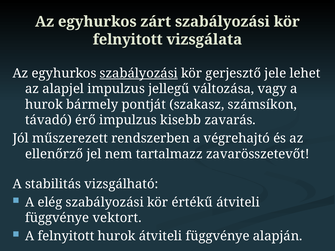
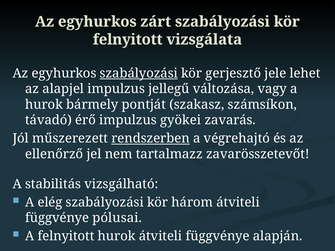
kisebb: kisebb -> gyökei (181, 120)
rendszerben underline: none -> present (151, 139)
értékű: értékű -> három (192, 202)
vektort: vektort -> pólusai (117, 218)
